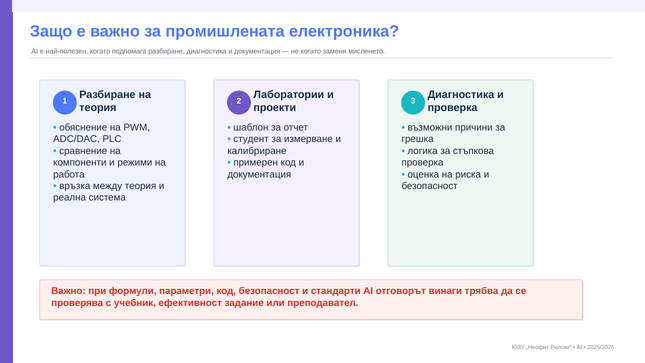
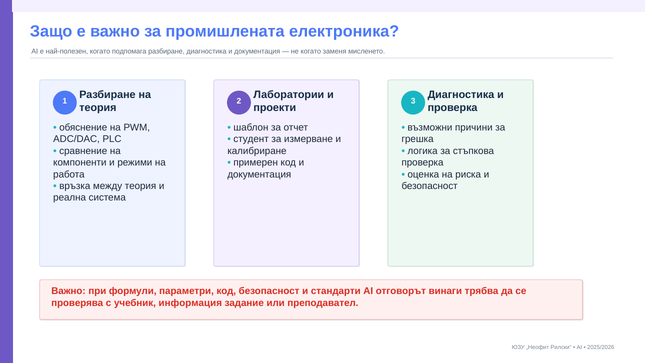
ефективност: ефективност -> информация (190, 303)
